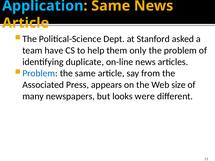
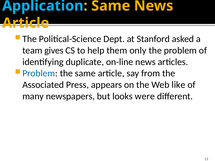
have: have -> gives (54, 50)
size: size -> like (178, 85)
